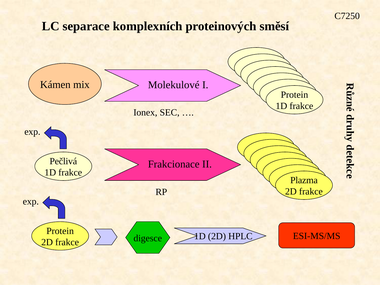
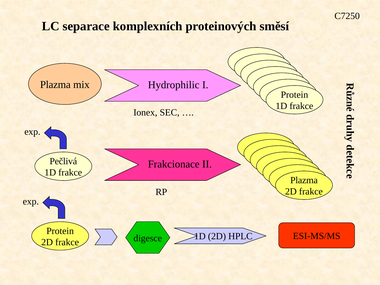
Kámen: Kámen -> Plazma (55, 85)
Molekulové: Molekulové -> Hydrophilic (174, 85)
